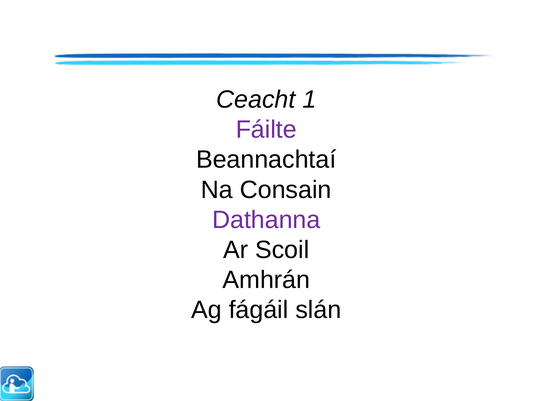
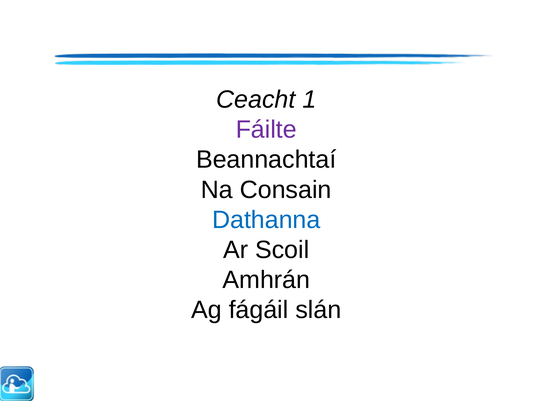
Dathanna colour: purple -> blue (266, 220)
